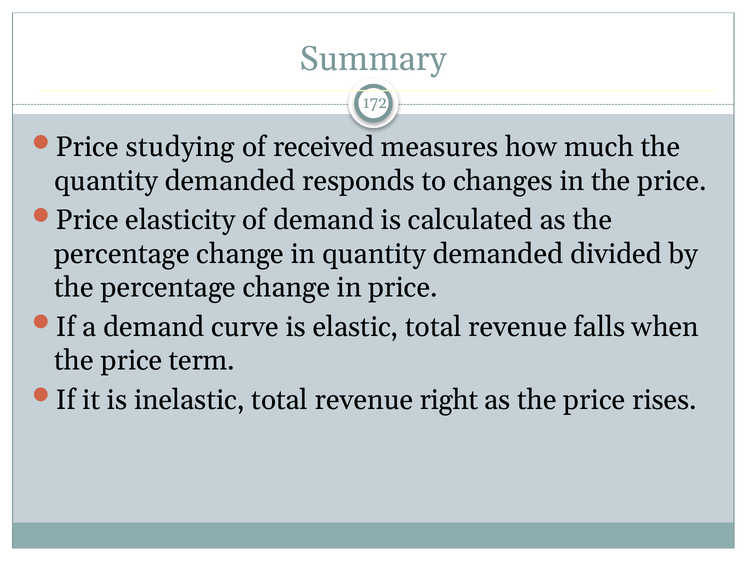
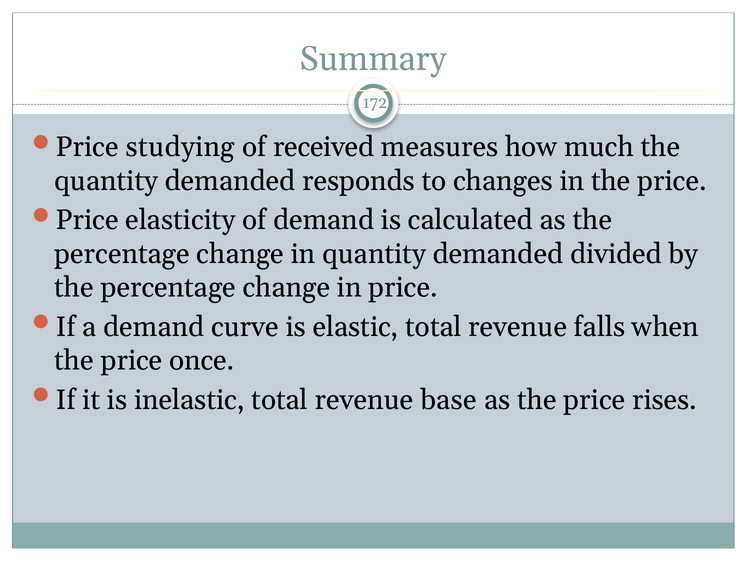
term: term -> once (202, 360)
right: right -> base (449, 399)
